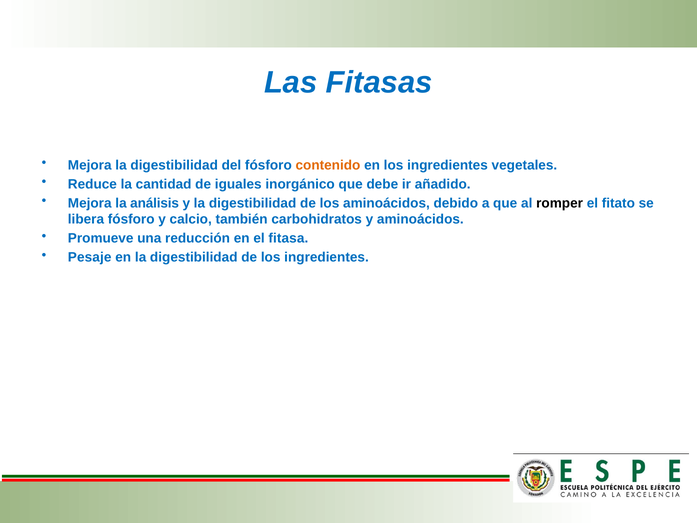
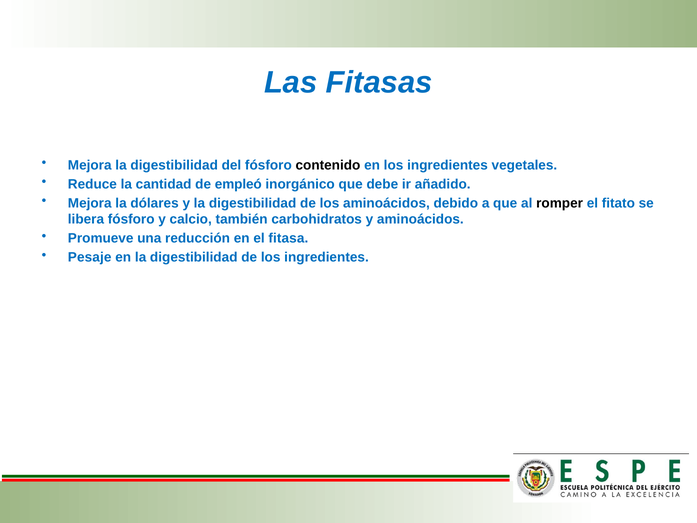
contenido colour: orange -> black (328, 165)
iguales: iguales -> empleó (238, 184)
análisis: análisis -> dólares (155, 203)
